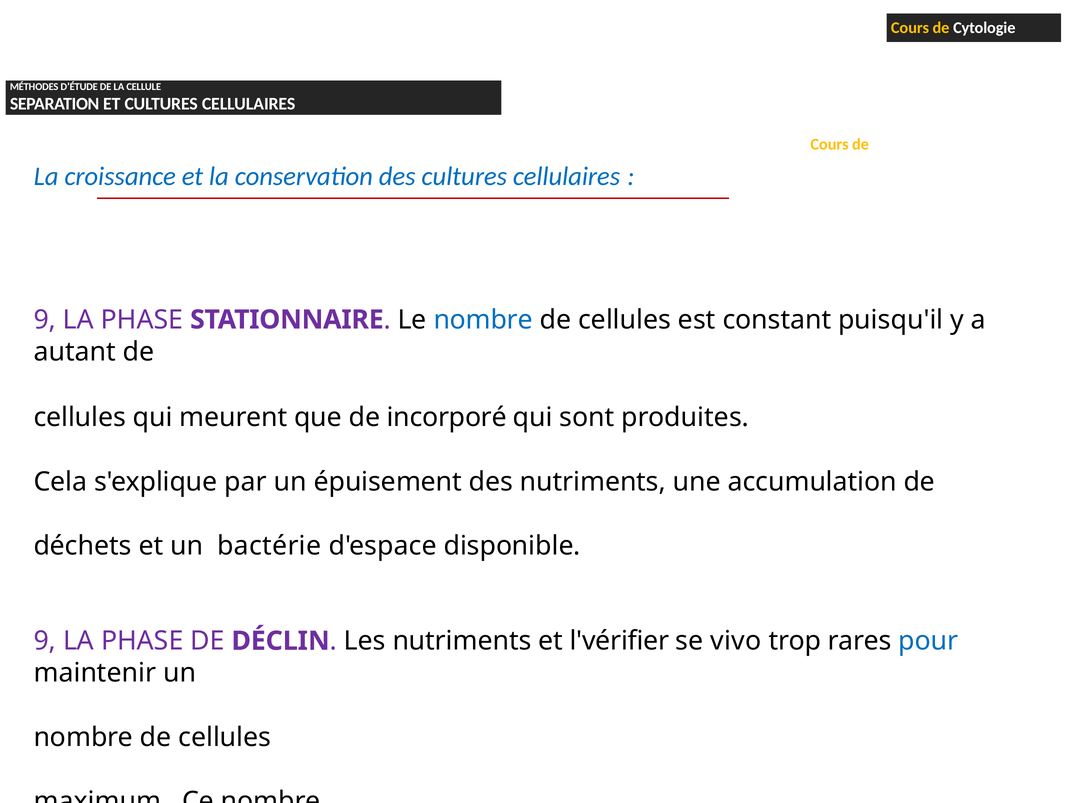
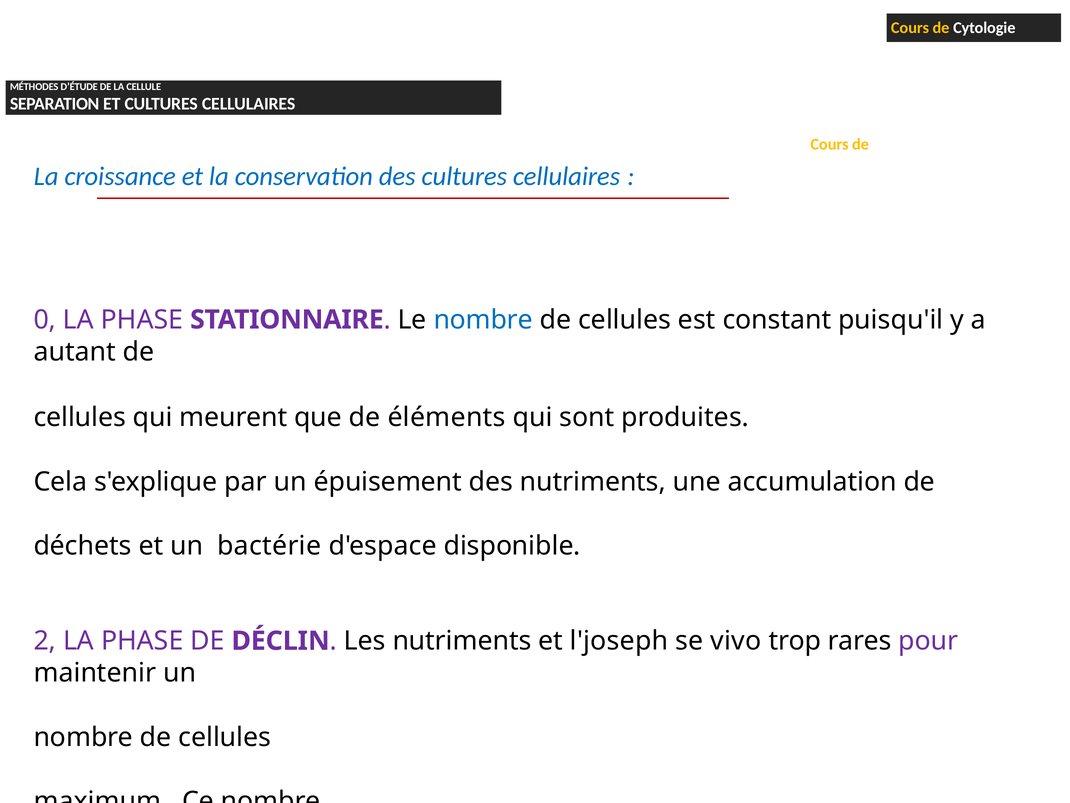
9: 9 -> 0 (45, 320)
incorporé: incorporé -> éléments (447, 417)
9: 9 -> 2 (45, 641)
l'vérifier: l'vérifier -> l'joseph (619, 641)
pour colour: blue -> purple (928, 641)
